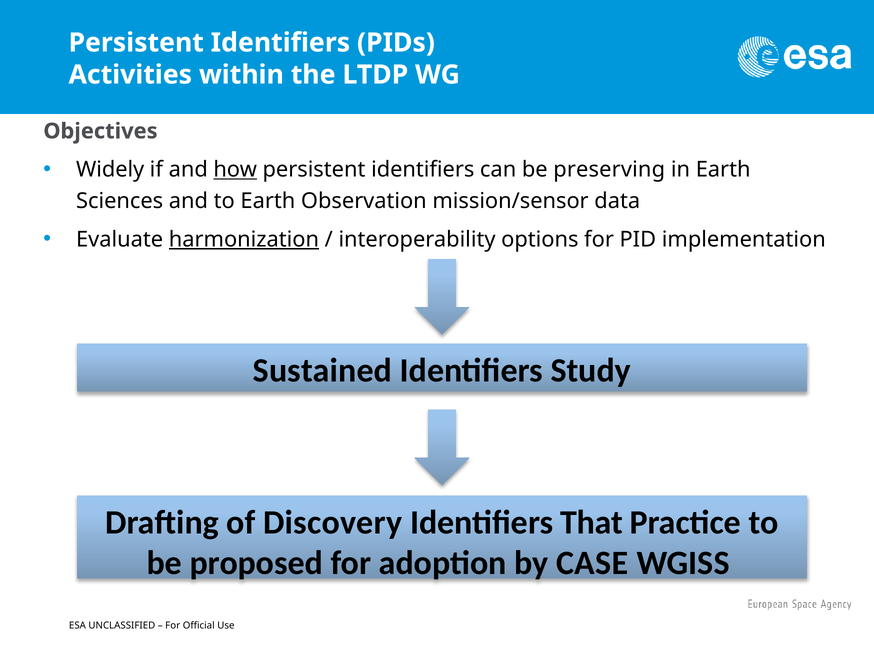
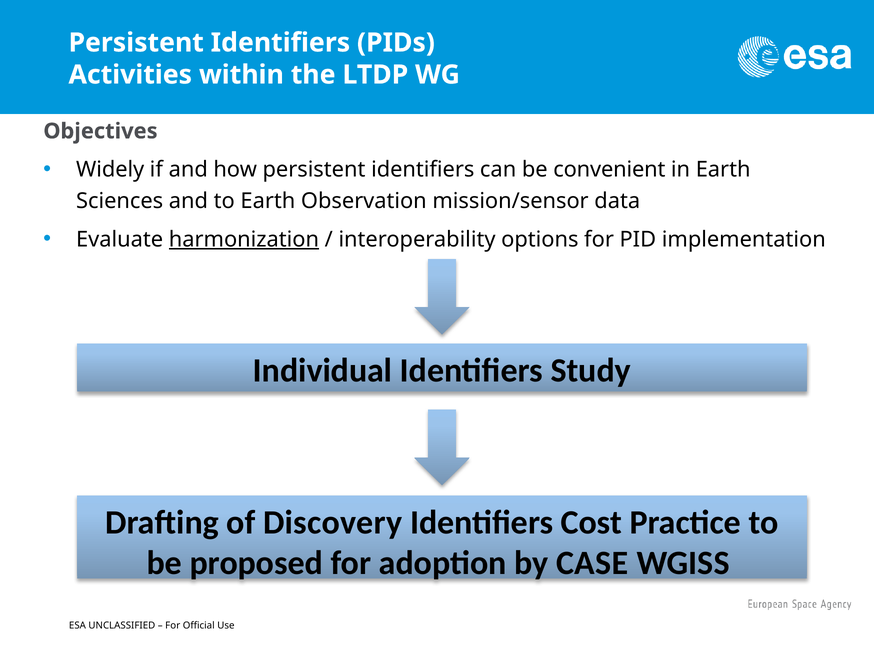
how underline: present -> none (235, 170)
preserving: preserving -> convenient (609, 170)
Sustained: Sustained -> Individual (323, 370)
That: That -> Cost (591, 522)
